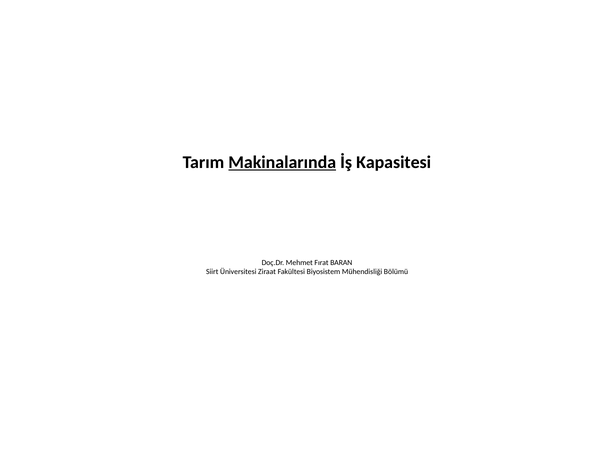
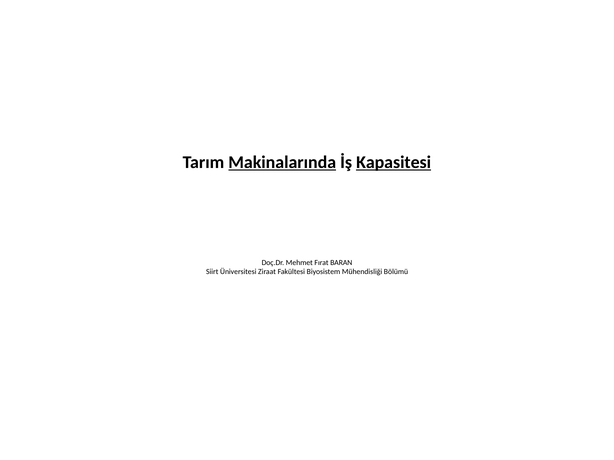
Kapasitesi underline: none -> present (394, 162)
